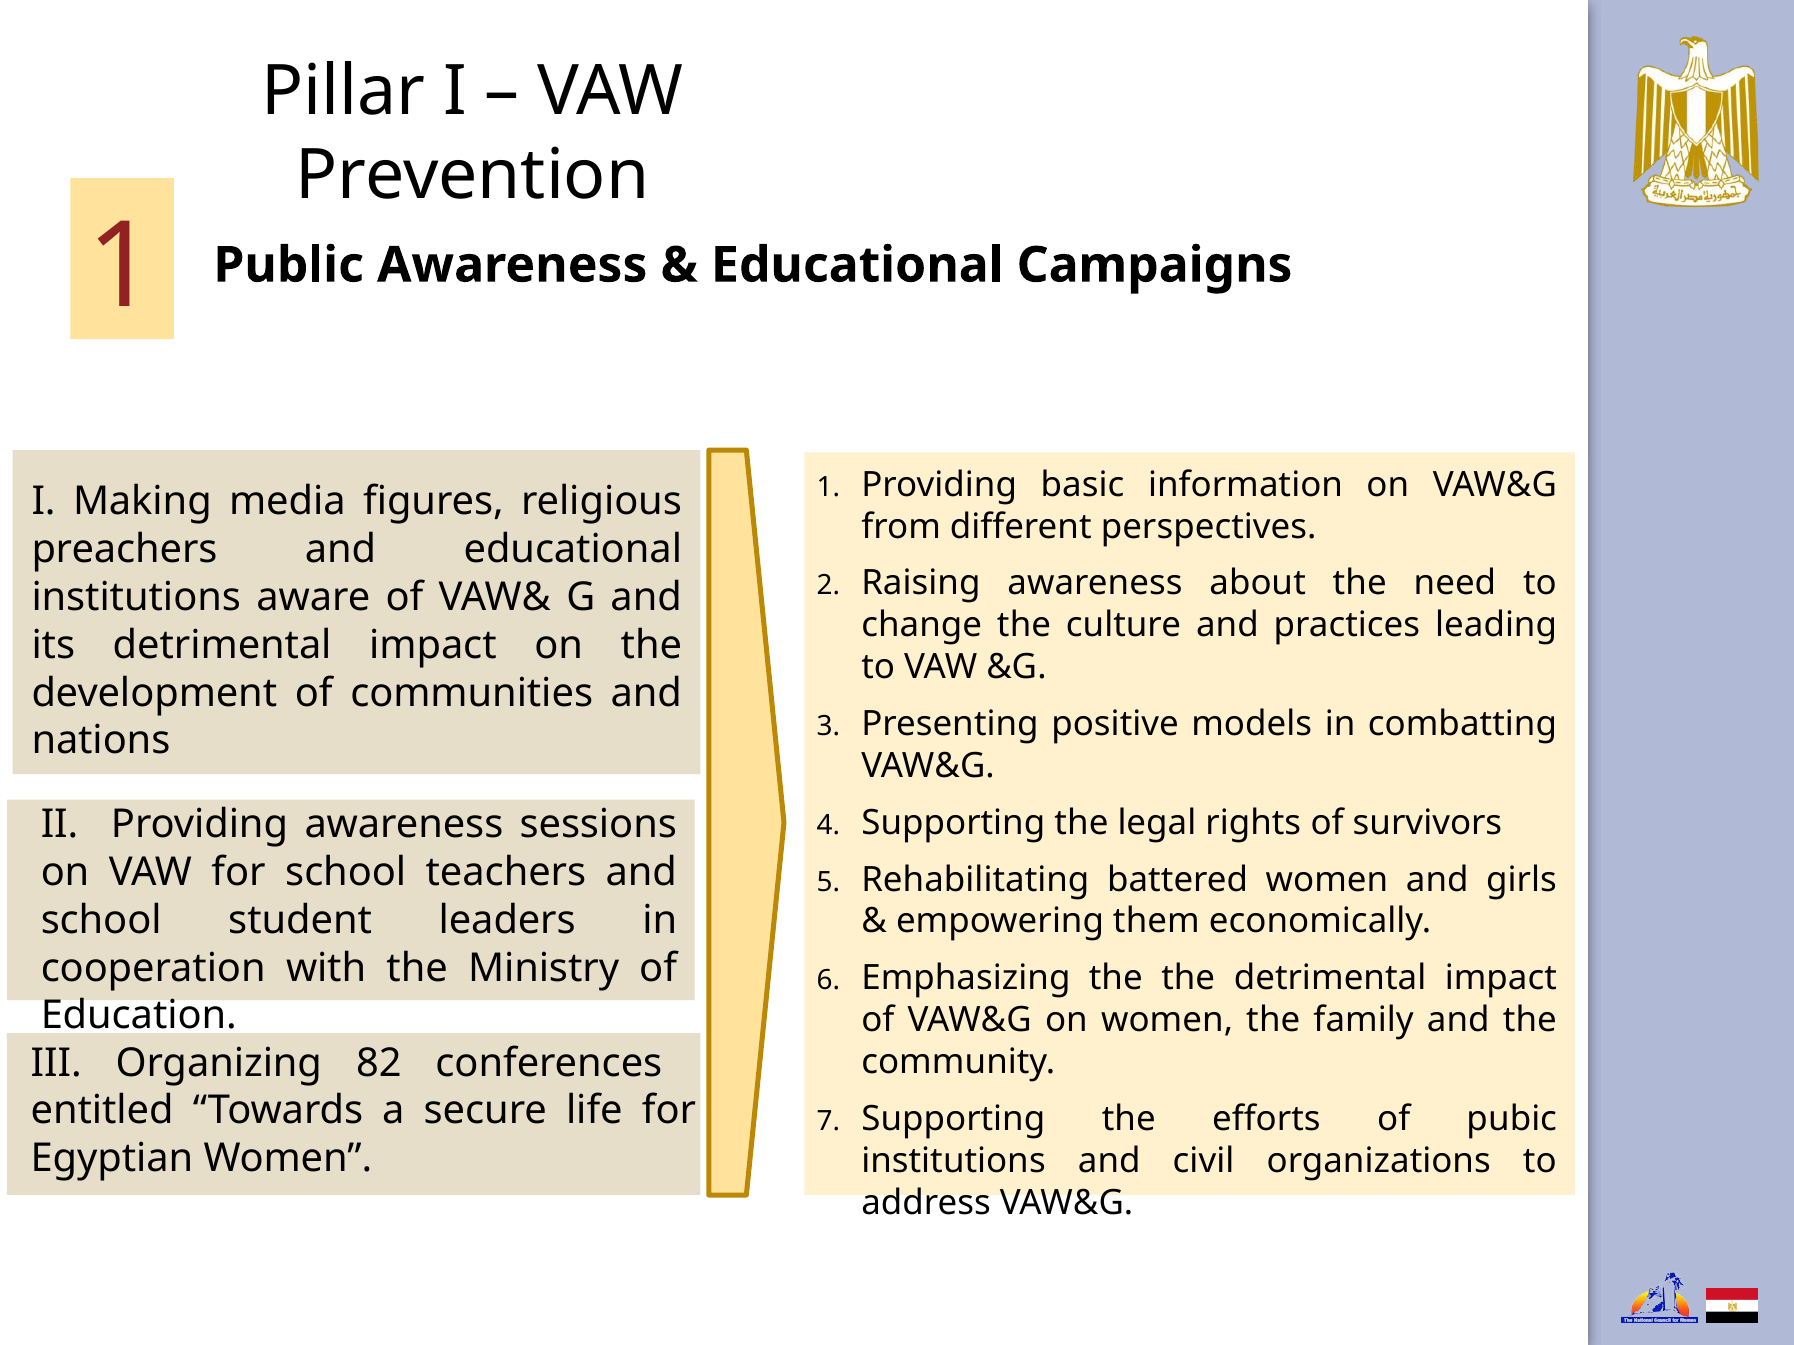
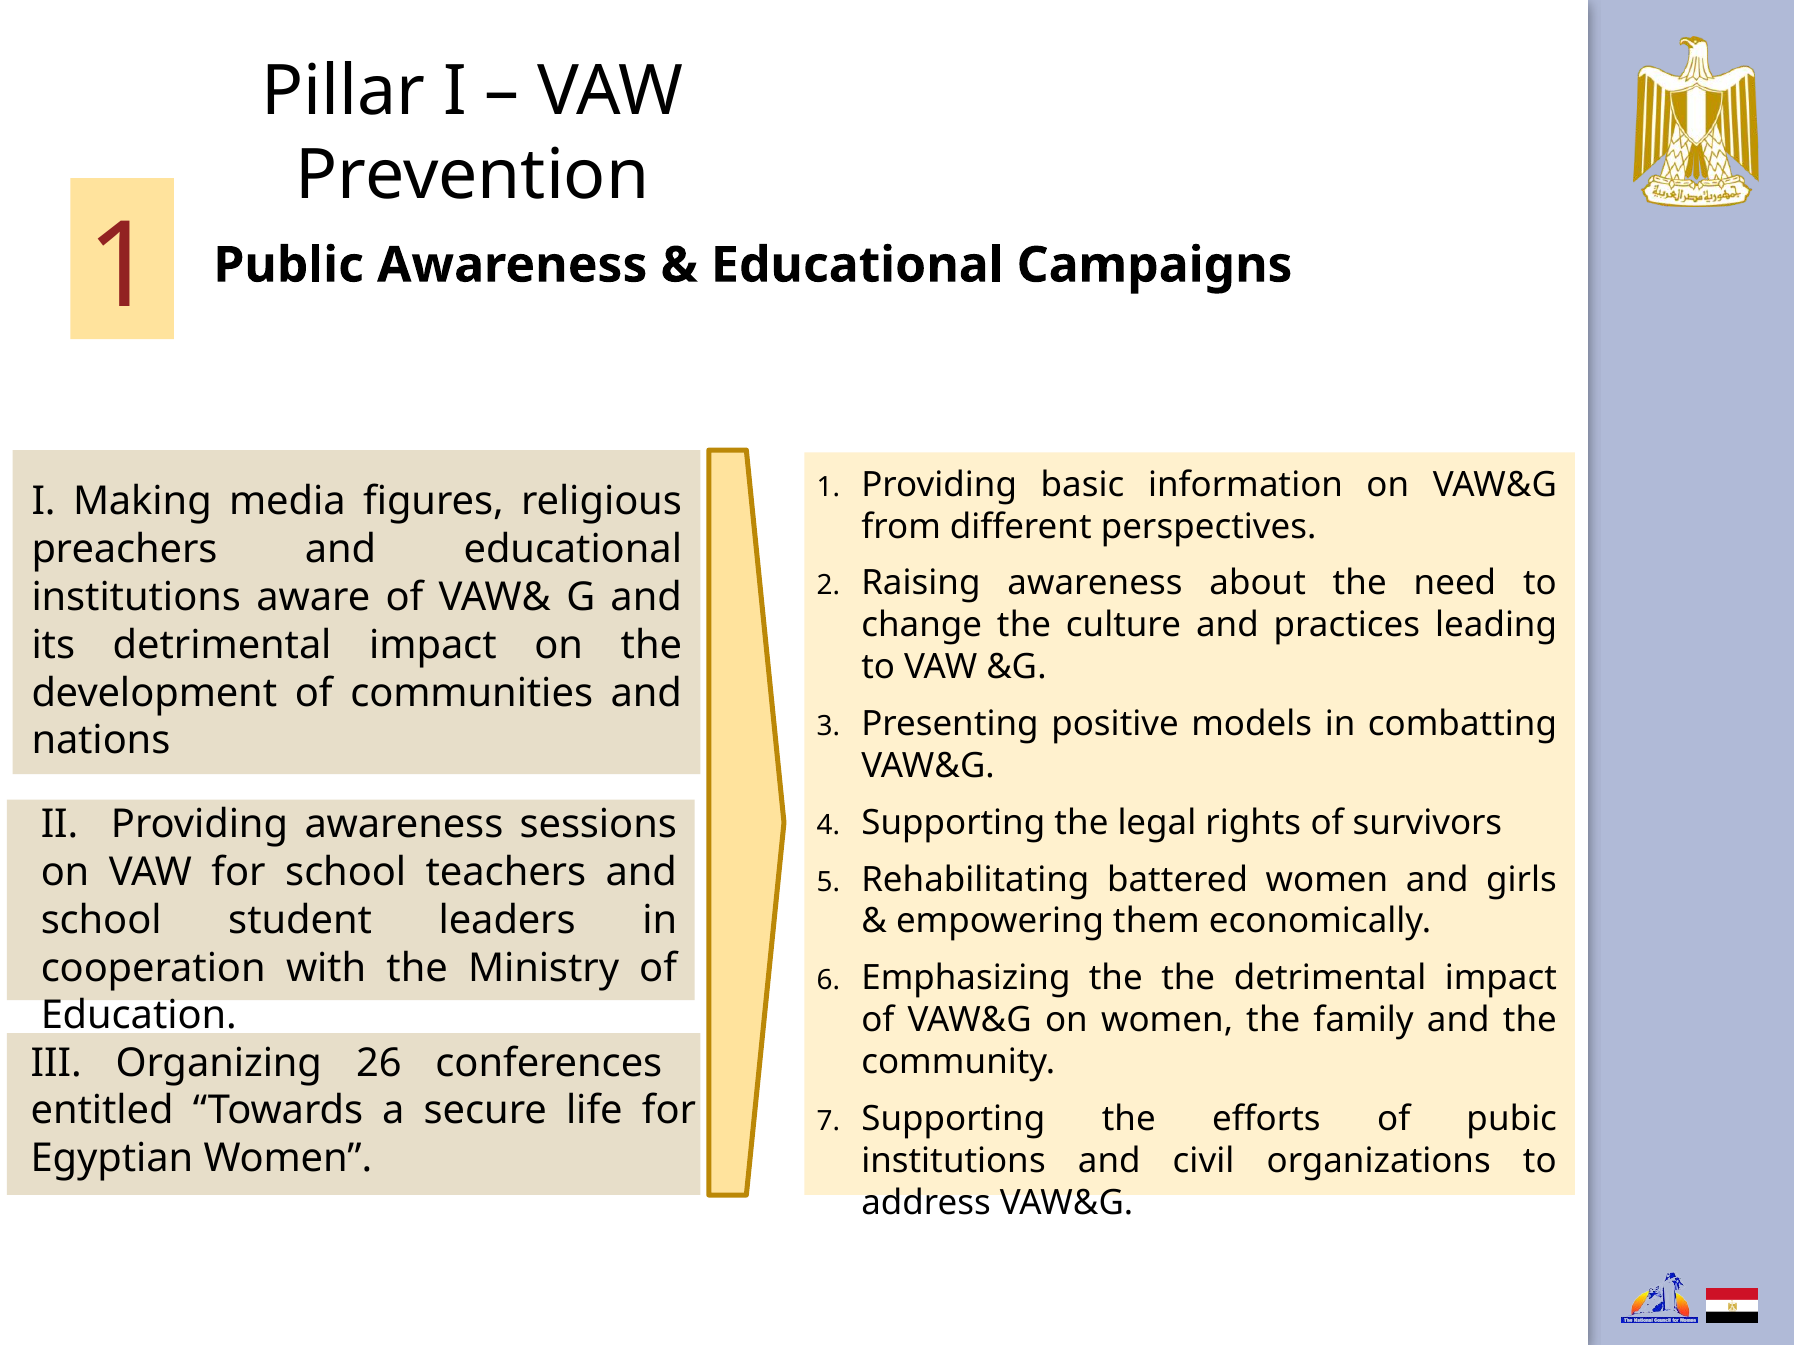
82: 82 -> 26 (379, 1063)
